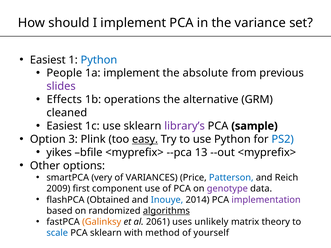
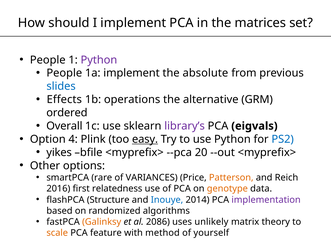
variance: variance -> matrices (260, 23)
Easiest: Easiest -> People (48, 60)
Python colour: blue -> purple (99, 60)
slides colour: purple -> blue (61, 86)
cleaned: cleaned -> ordered (67, 113)
Easiest: Easiest -> Overall (64, 126)
sample: sample -> eigvals (254, 126)
3: 3 -> 4 (73, 139)
13: 13 -> 20 (201, 153)
very: very -> rare (102, 178)
Patterson colour: blue -> orange (231, 178)
2009: 2009 -> 2016 (58, 189)
component: component -> relatedness (117, 189)
genotype colour: purple -> orange (227, 189)
Obtained: Obtained -> Structure (108, 200)
algorithms underline: present -> none (166, 211)
2061: 2061 -> 2086 (158, 222)
scale colour: blue -> orange (57, 233)
PCA sklearn: sklearn -> feature (106, 233)
